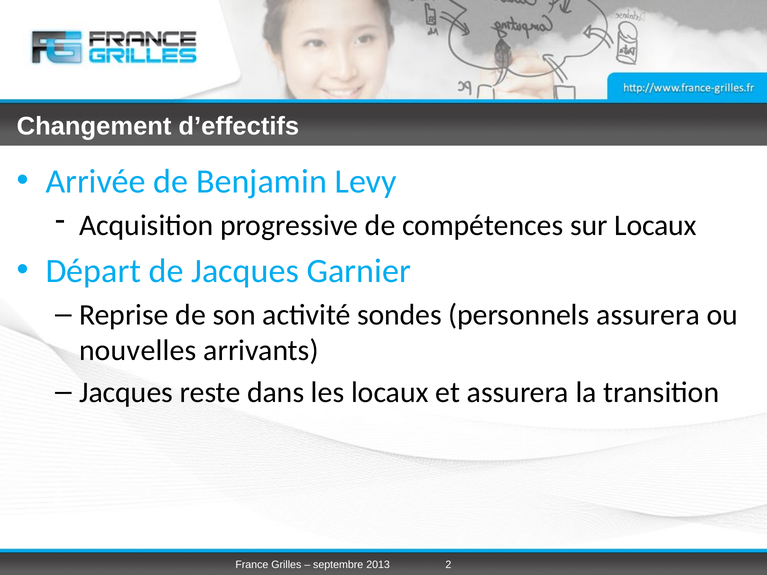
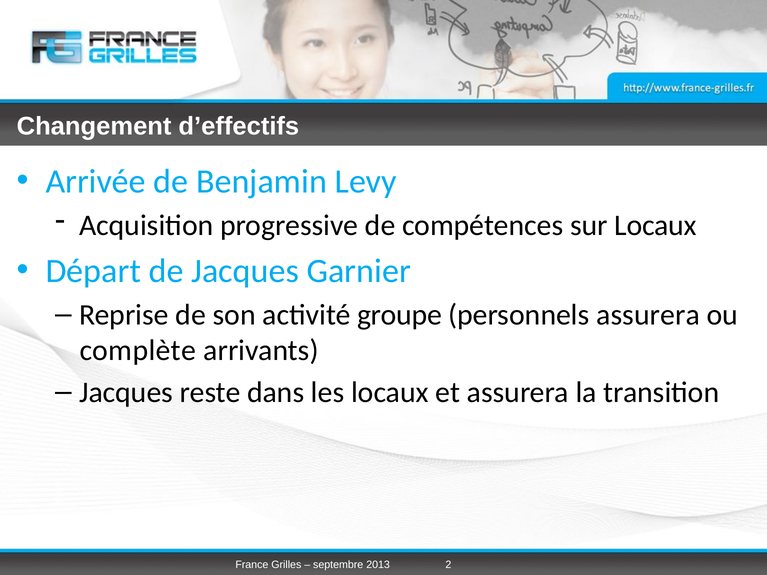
sondes: sondes -> groupe (400, 315)
nouvelles: nouvelles -> complète (138, 351)
